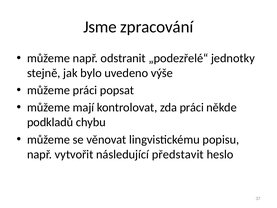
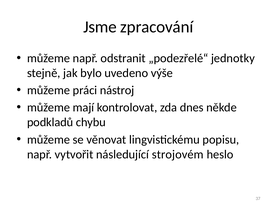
popsat: popsat -> nástroj (117, 90)
zda práci: práci -> dnes (192, 107)
představit: představit -> strojovém (178, 154)
